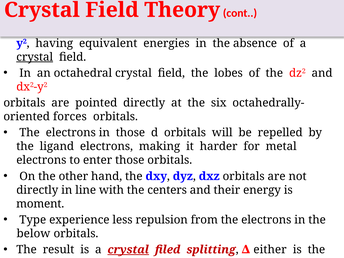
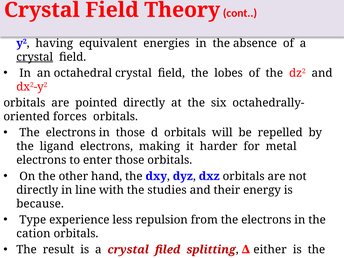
centers: centers -> studies (167, 190)
moment: moment -> because (40, 204)
below: below -> cation (33, 234)
crystal underline: present -> none (128, 250)
